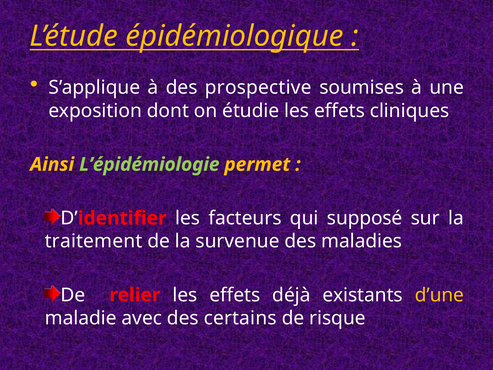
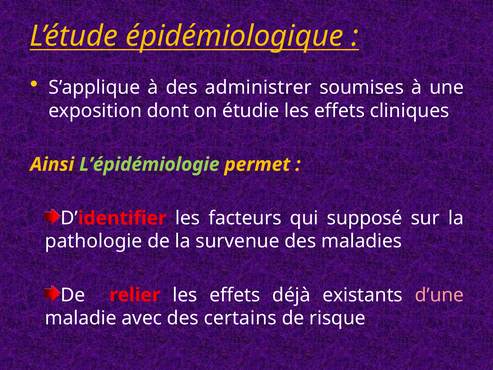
prospective: prospective -> administrer (258, 88)
traitement: traitement -> pathologie (94, 241)
d’une colour: yellow -> pink (439, 295)
